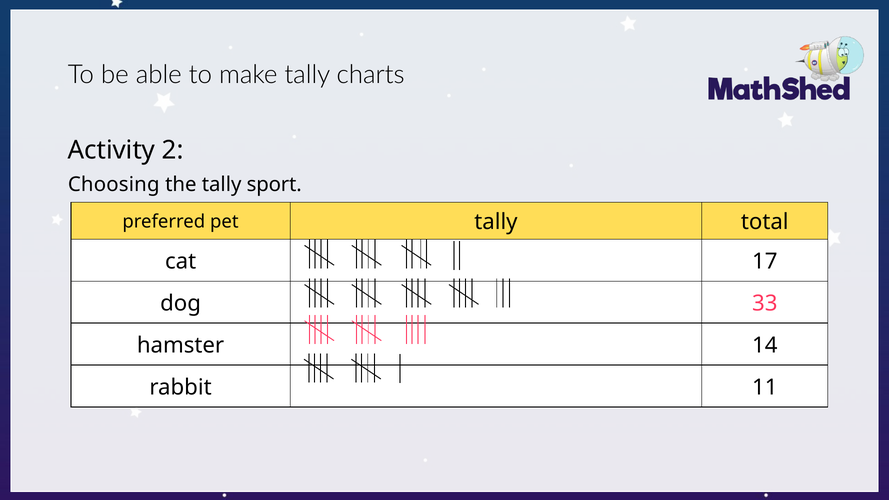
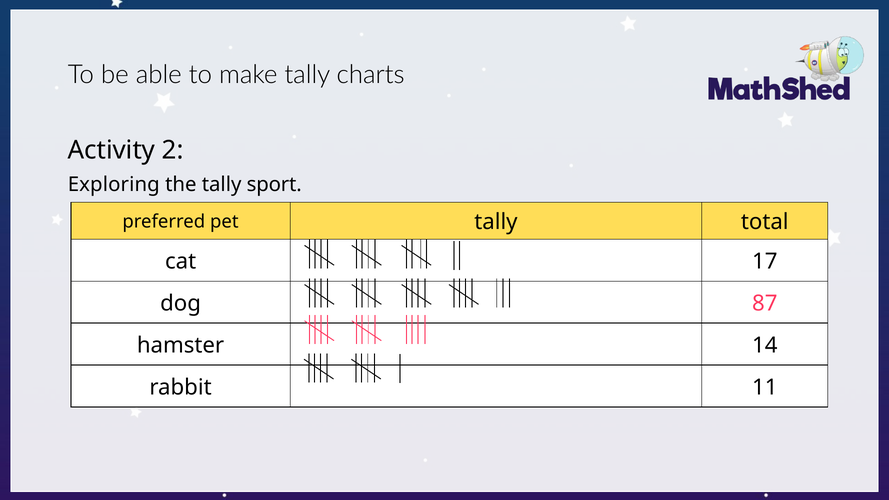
Choosing: Choosing -> Exploring (114, 185)
33: 33 -> 87 (765, 303)
